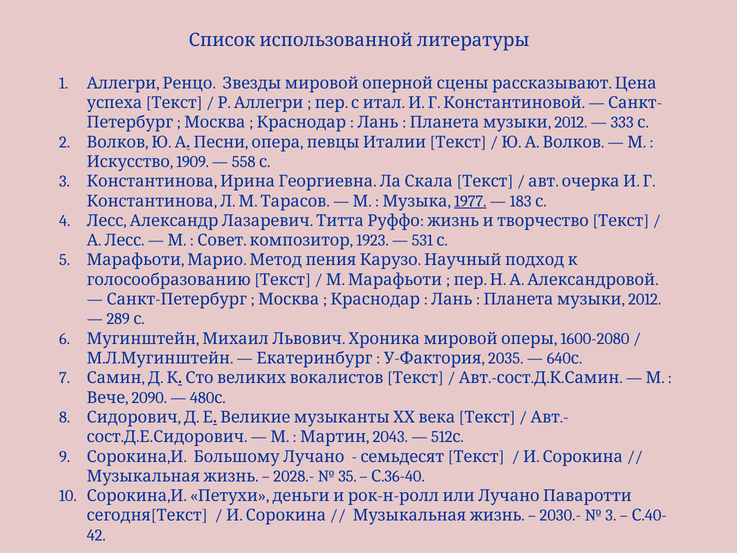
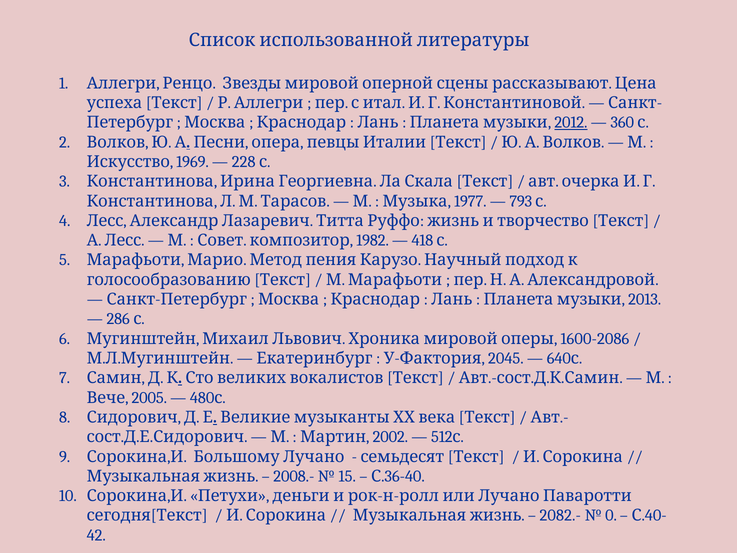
2012 underline: none -> present (571, 122)
333: 333 -> 360 (622, 122)
1909: 1909 -> 1969 (193, 162)
558: 558 -> 228 (244, 162)
1977 underline: present -> none (470, 201)
183: 183 -> 793 (521, 201)
1923: 1923 -> 1982 (373, 240)
531: 531 -> 418 (422, 240)
2012: 2012 -> 2013 (645, 299)
289: 289 -> 286 (118, 319)
1600-2080: 1600-2080 -> 1600-2086 (595, 339)
2035: 2035 -> 2045 (506, 358)
2090: 2090 -> 2005 (149, 397)
2043: 2043 -> 2002 (390, 437)
2028.-: 2028.- -> 2008.- (294, 476)
35: 35 -> 15 (347, 476)
2030.-: 2030.- -> 2082.- (560, 515)
3: 3 -> 0 (611, 515)
